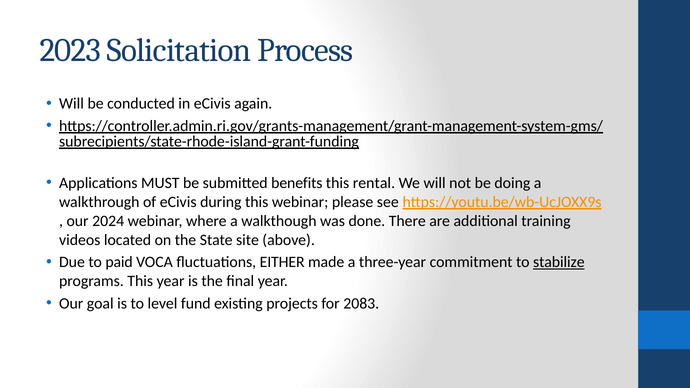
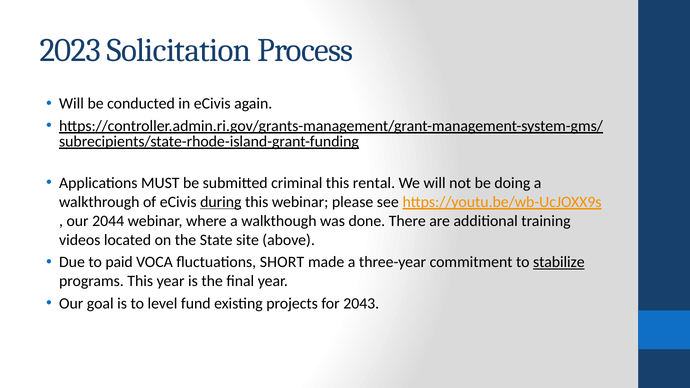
benefits: benefits -> criminal (297, 183)
during underline: none -> present (221, 202)
2024: 2024 -> 2044 (108, 221)
EITHER: EITHER -> SHORT (282, 262)
2083: 2083 -> 2043 (361, 303)
